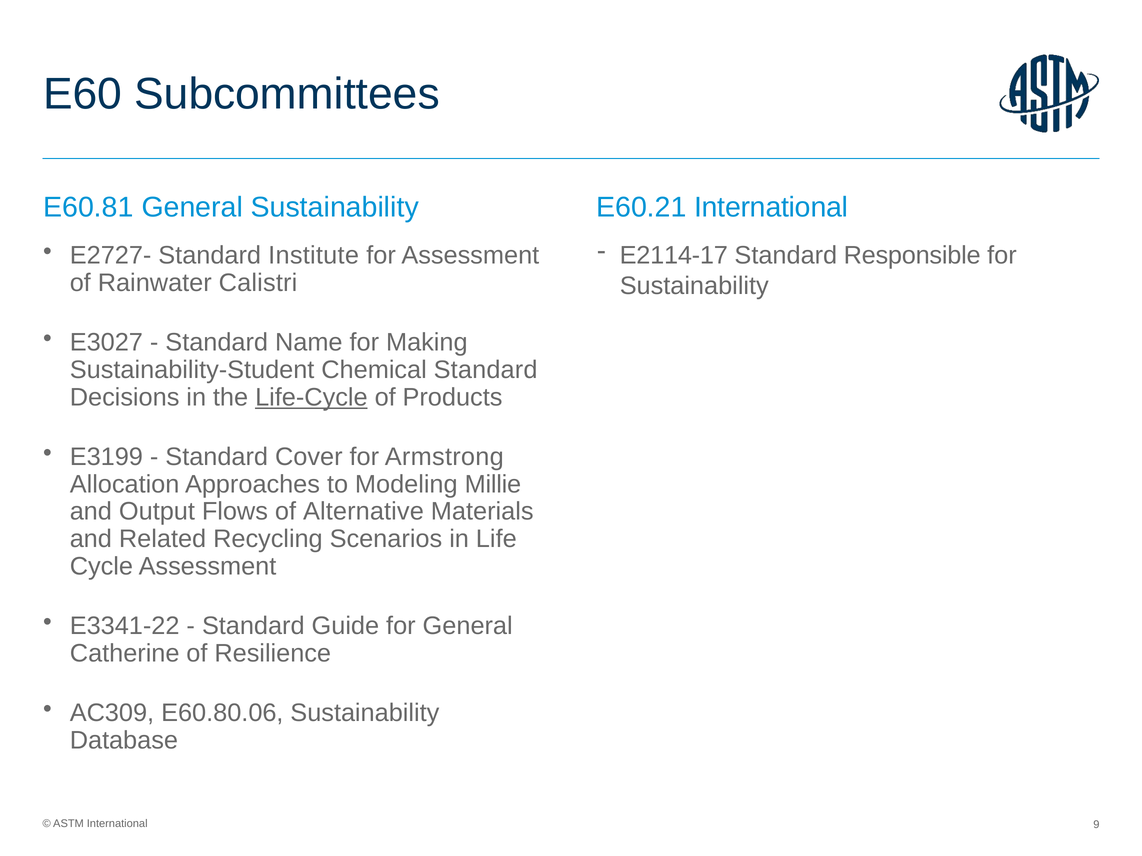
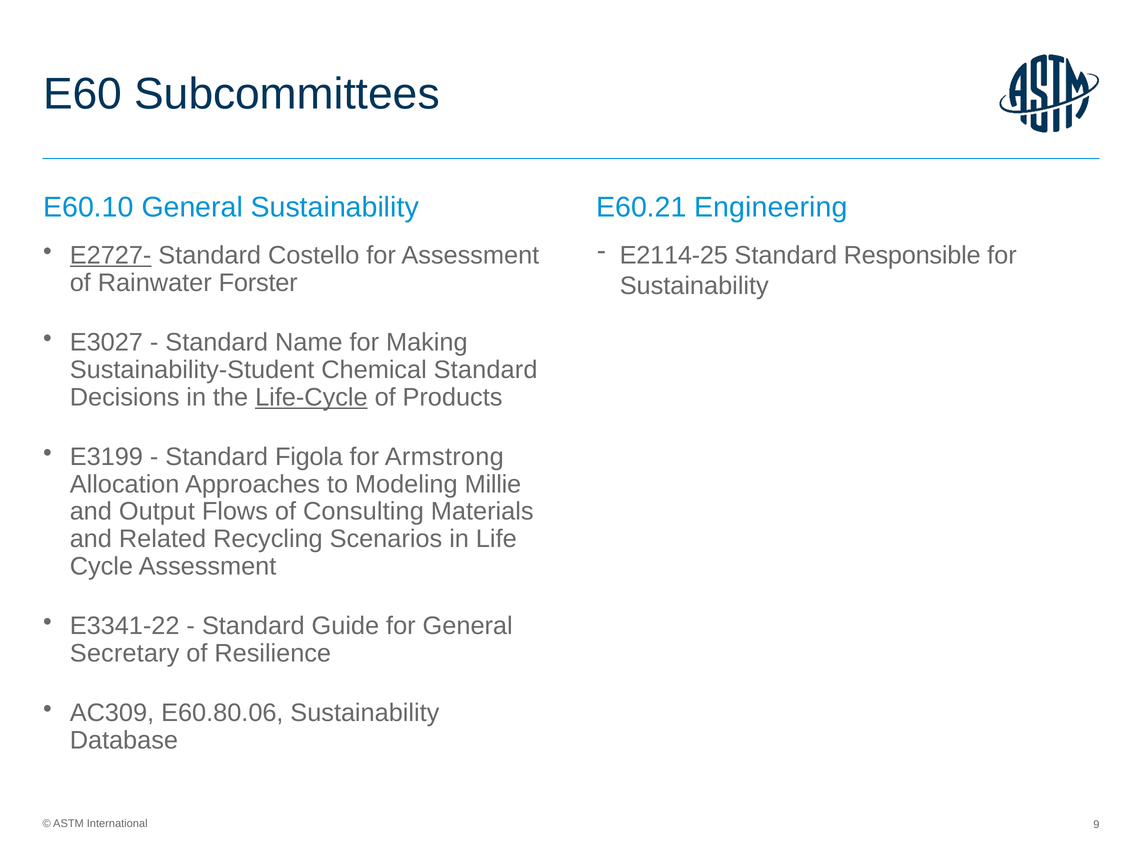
E60.81: E60.81 -> E60.10 (88, 207)
E60.21 International: International -> Engineering (771, 207)
E2727- underline: none -> present (111, 256)
Institute: Institute -> Costello (314, 256)
E2114-17: E2114-17 -> E2114-25 (674, 256)
Calistri: Calistri -> Forster (258, 283)
Cover: Cover -> Figola (309, 457)
Alternative: Alternative -> Consulting (363, 512)
Catherine: Catherine -> Secretary (125, 654)
